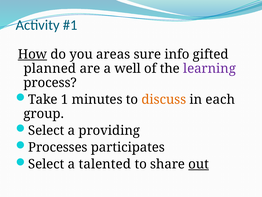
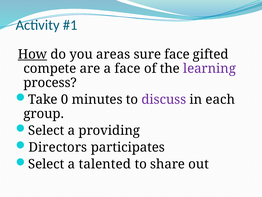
sure info: info -> face (177, 54)
planned: planned -> compete (50, 68)
a well: well -> face (127, 68)
1: 1 -> 0 (65, 99)
discuss colour: orange -> purple (164, 99)
Processes: Processes -> Directors (58, 147)
out underline: present -> none (199, 164)
